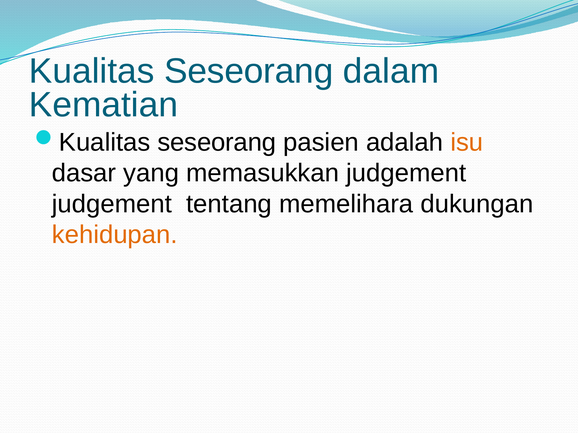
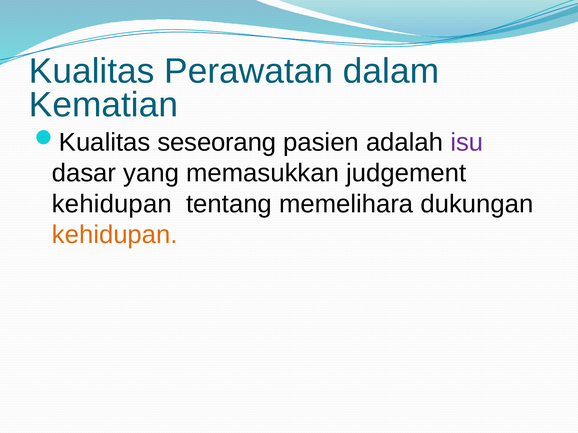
Kualitas Seseorang: Seseorang -> Perawatan (249, 71)
isu colour: orange -> purple (467, 142)
judgement: judgement -> kehidupan (112, 204)
